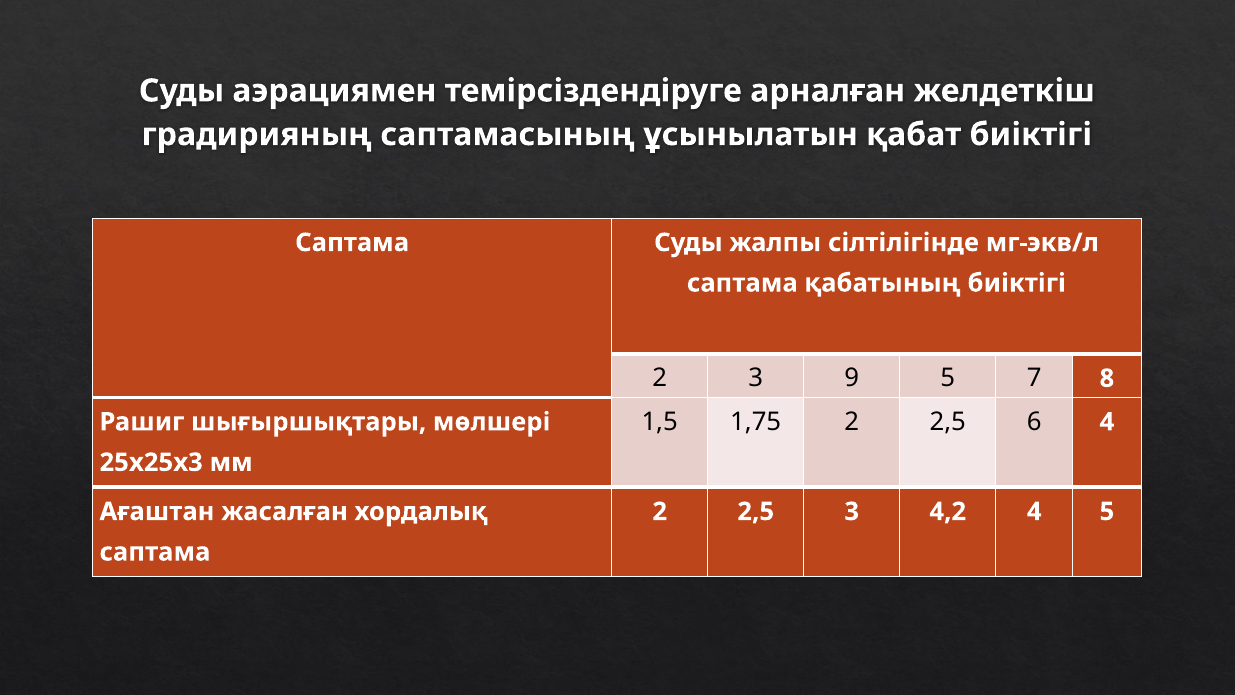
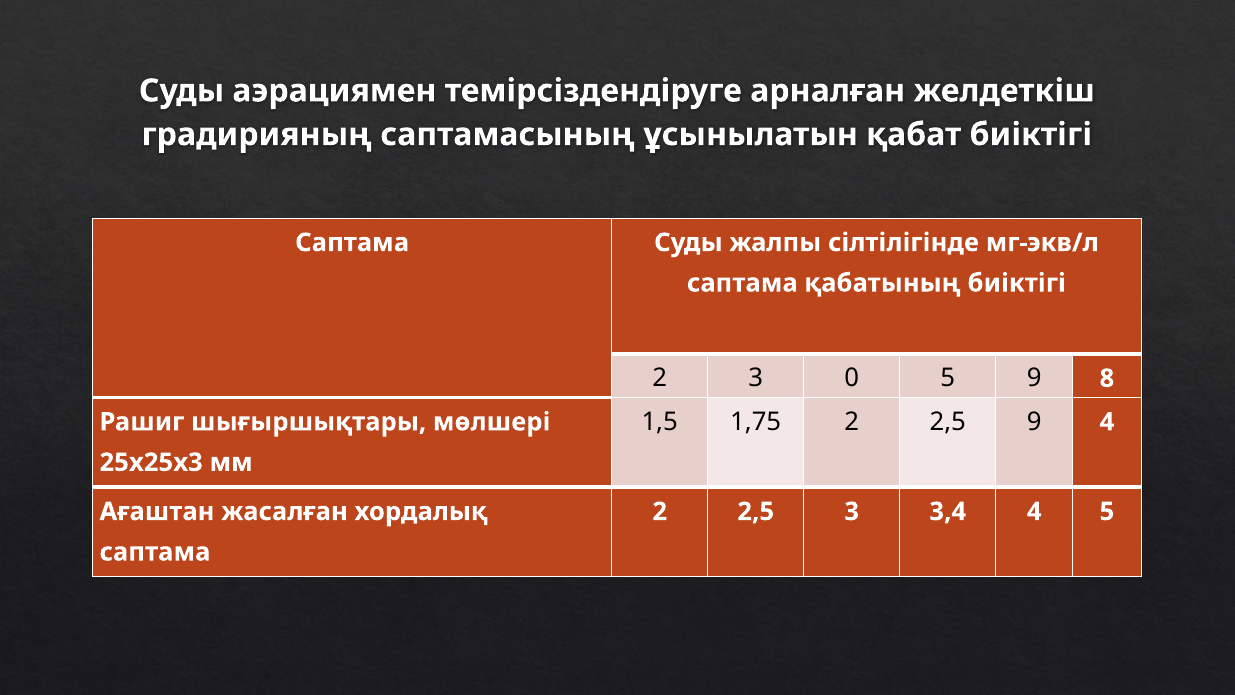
9: 9 -> 0 (852, 378)
5 7: 7 -> 9 (1034, 378)
2,5 6: 6 -> 9 (1034, 422)
4,2: 4,2 -> 3,4 (948, 511)
